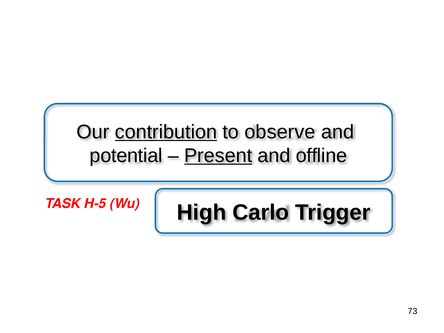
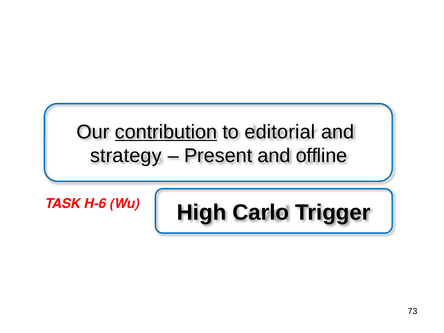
observe: observe -> editorial (280, 132)
potential: potential -> strategy (126, 156)
Present underline: present -> none (218, 156)
H-5: H-5 -> H-6 (95, 204)
